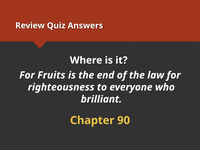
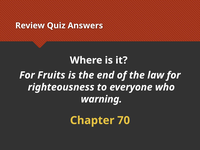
brilliant: brilliant -> warning (101, 99)
90: 90 -> 70 (124, 120)
